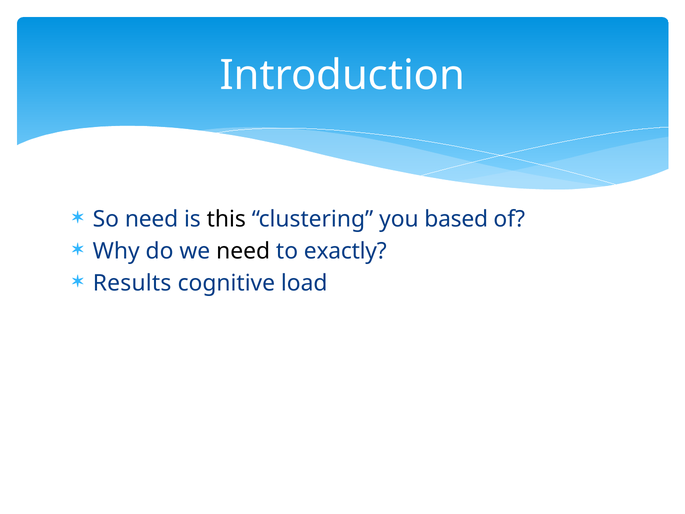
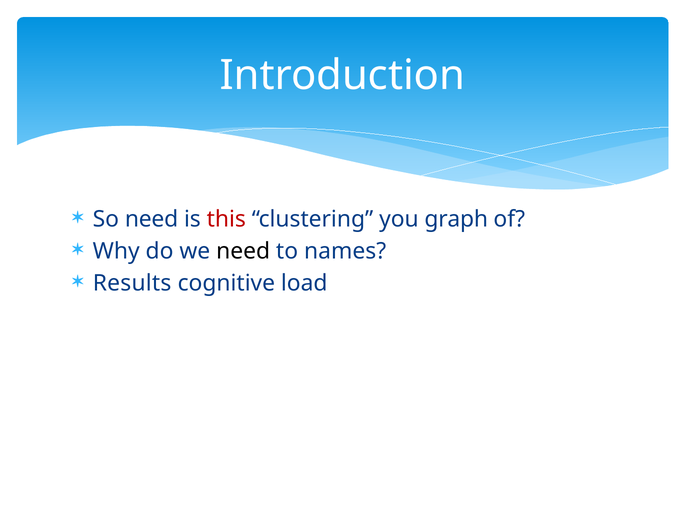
this colour: black -> red (226, 219)
based: based -> graph (456, 219)
exactly: exactly -> names (345, 251)
